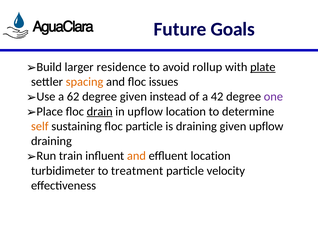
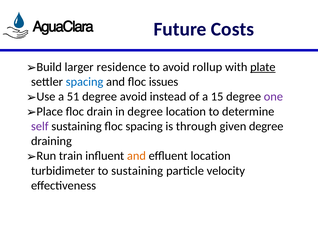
Goals: Goals -> Costs (233, 29)
spacing colour: orange -> blue (85, 82)
62: 62 -> 51 (73, 97)
degree given: given -> avoid (133, 97)
42: 42 -> 15 (217, 97)
drain underline: present -> none (100, 112)
in upflow: upflow -> degree (145, 112)
self colour: orange -> purple (40, 127)
floc particle: particle -> spacing (144, 127)
is draining: draining -> through (196, 127)
given upflow: upflow -> degree (266, 127)
to treatment: treatment -> sustaining (137, 171)
